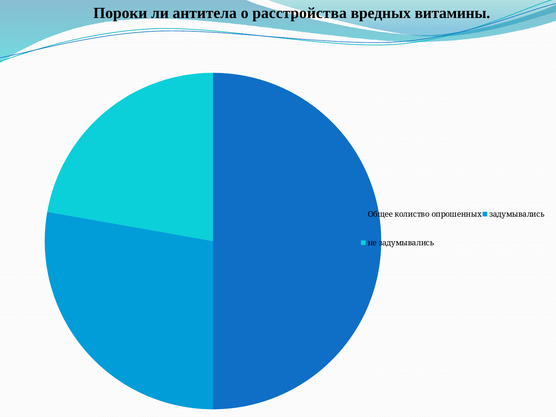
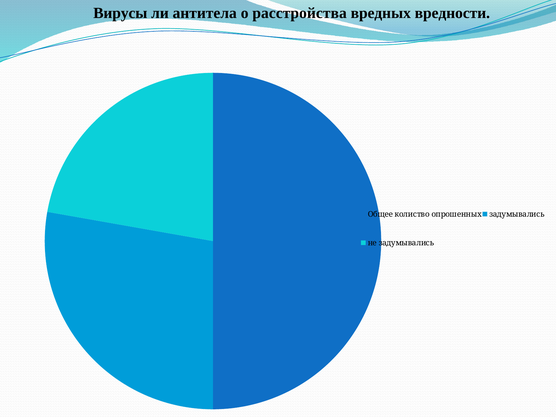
Пороки: Пороки -> Вирусы (120, 13)
витамины: витамины -> вредности (452, 13)
